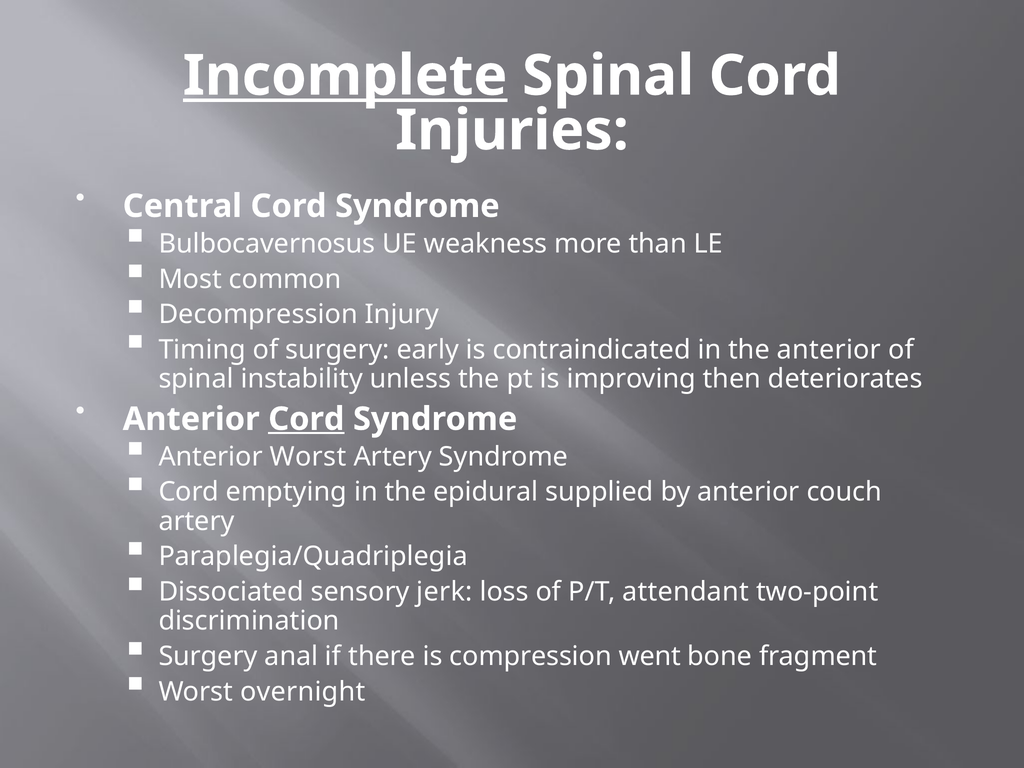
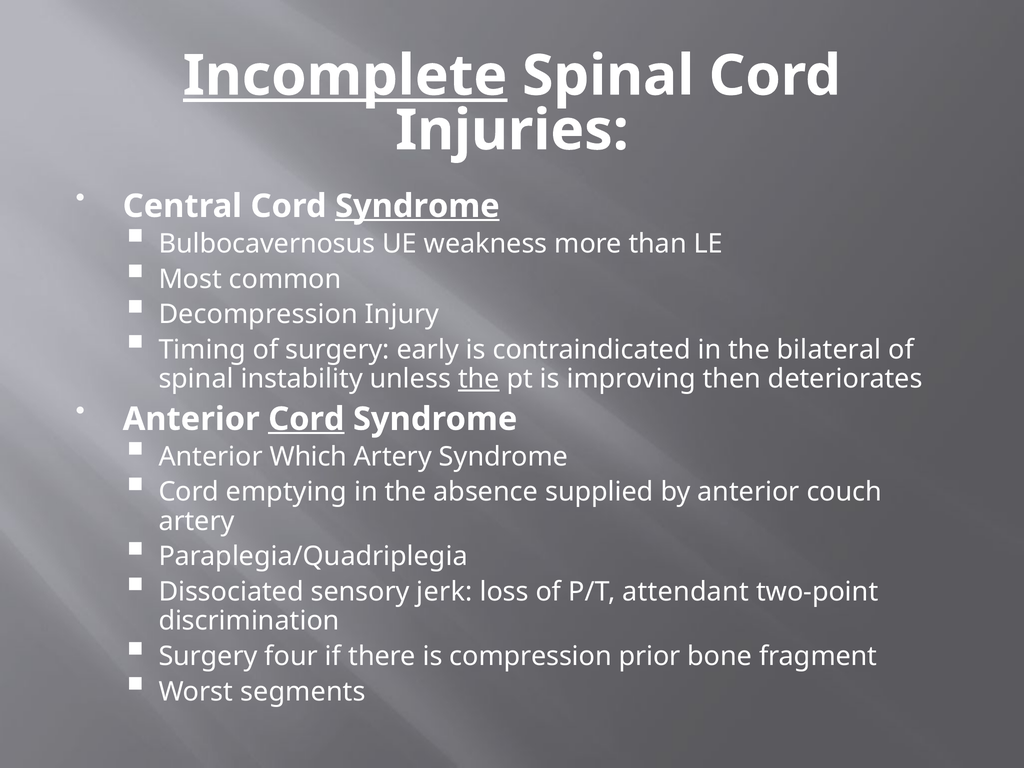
Syndrome underline: none -> present (417, 206)
the anterior: anterior -> bilateral (829, 350)
the underline: none -> present (479, 379)
Anterior Worst: Worst -> Which (308, 457)
epidural: epidural -> absence (486, 492)
anal: anal -> four (291, 656)
went: went -> prior (650, 656)
overnight: overnight -> segments (303, 692)
